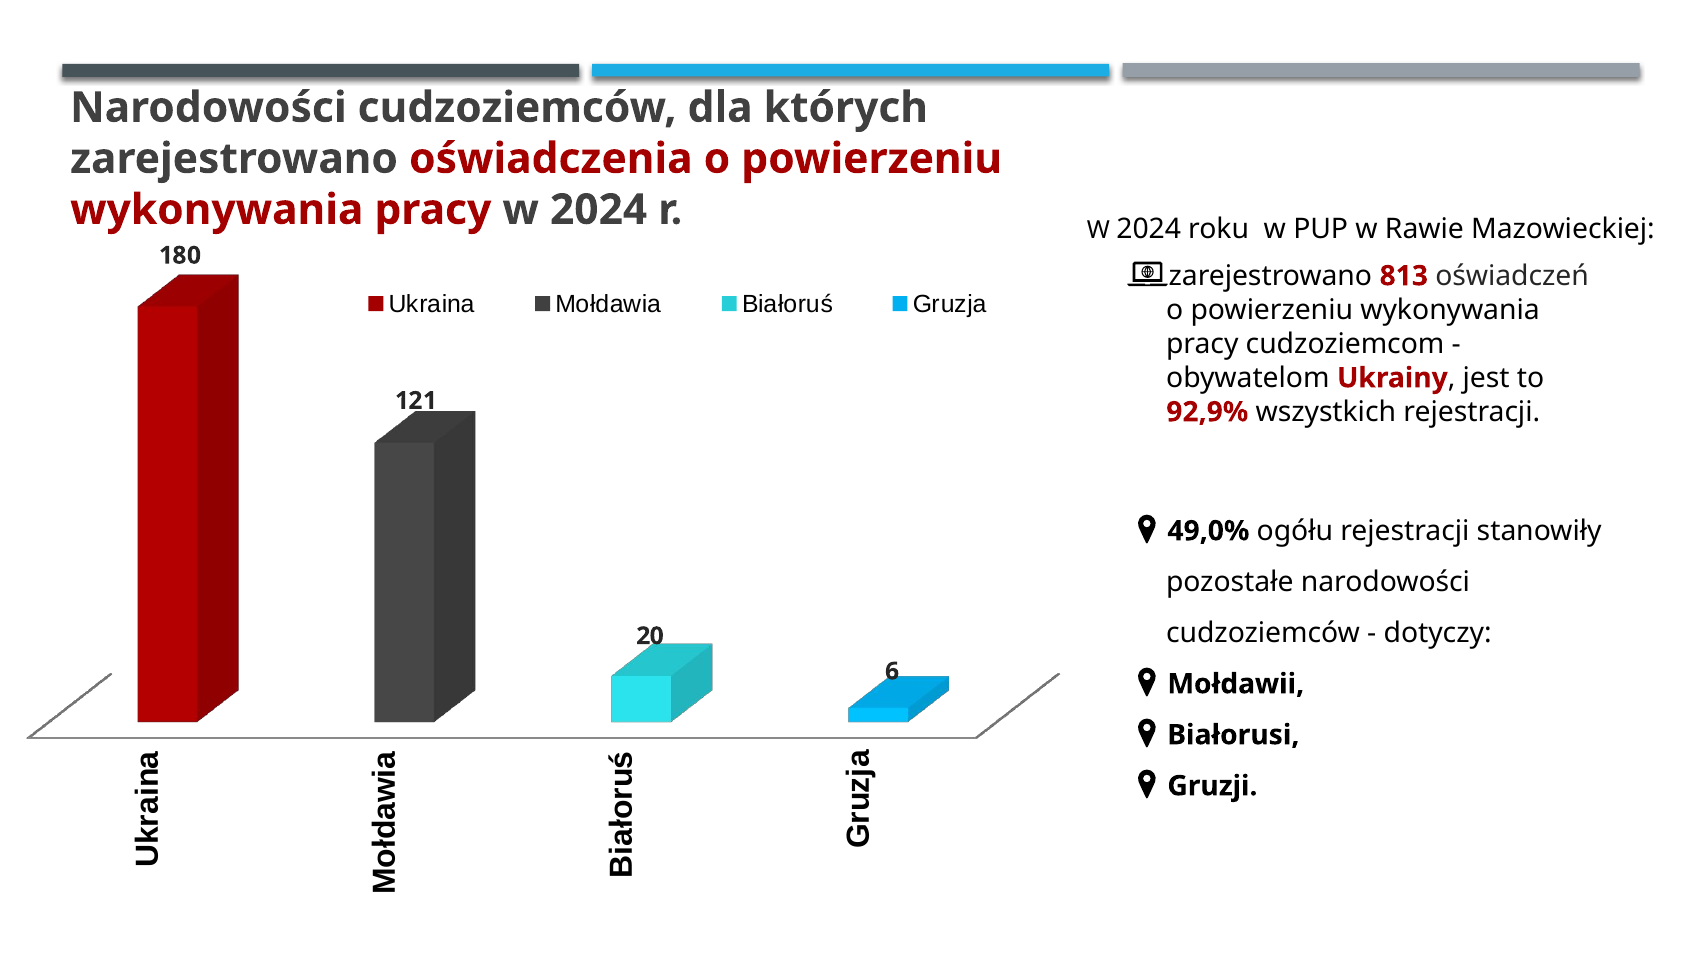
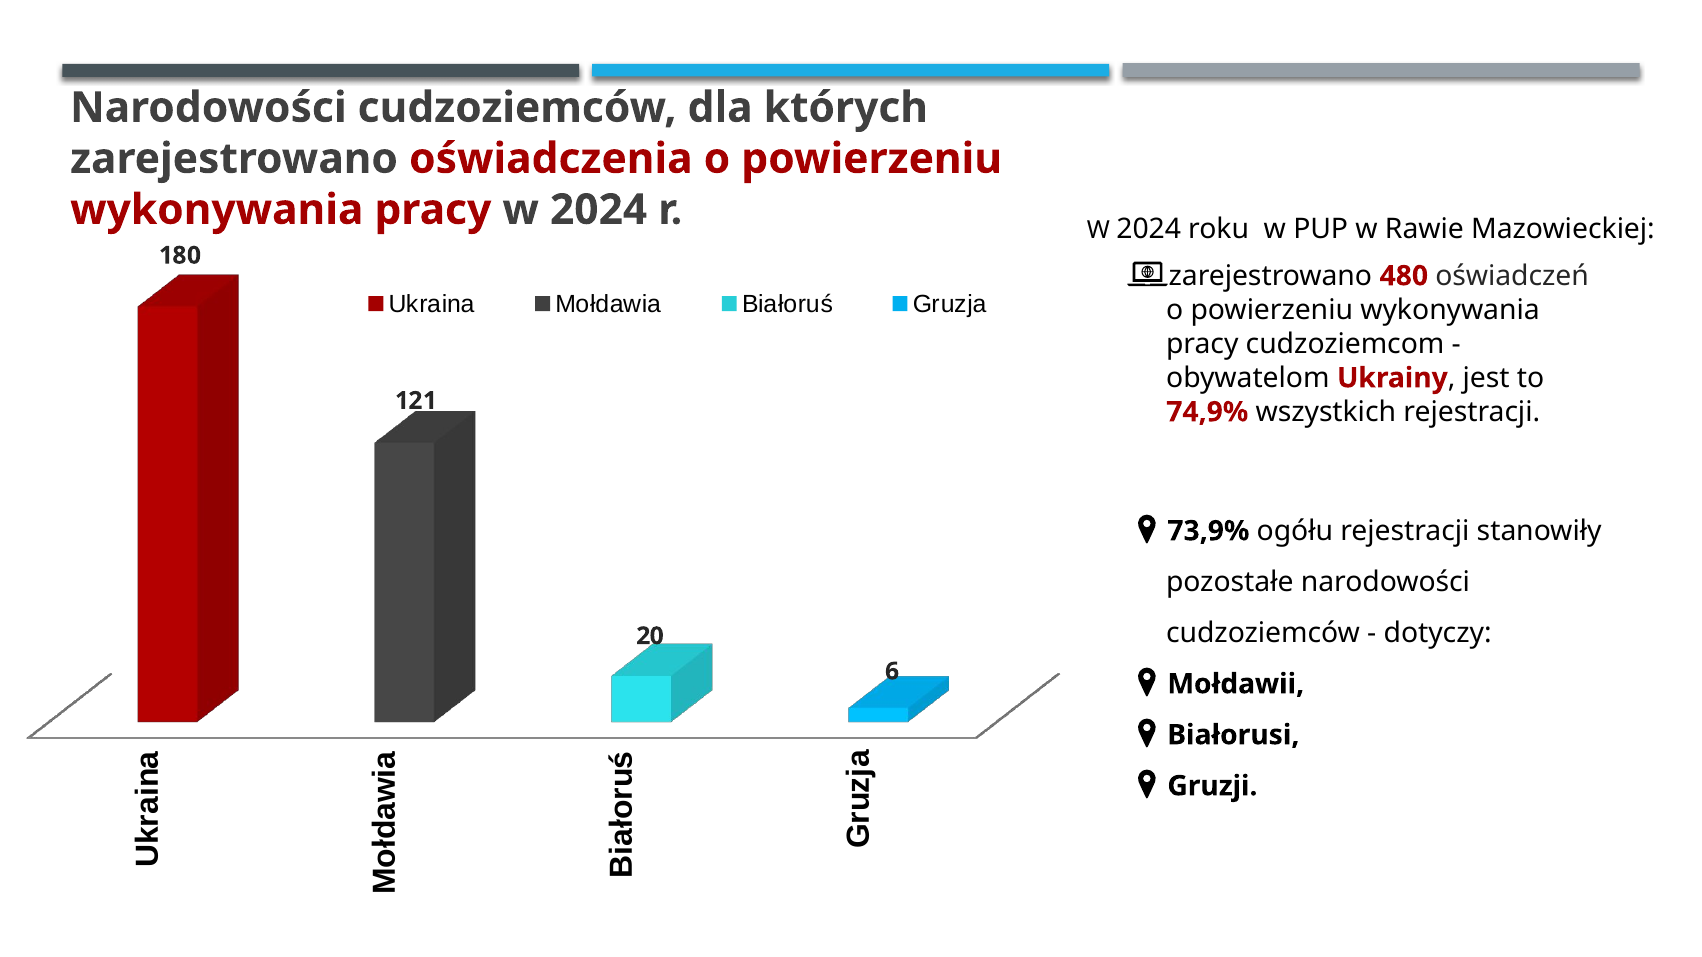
813: 813 -> 480 (1404, 276)
92,9%: 92,9% -> 74,9% (1207, 412)
49,0%: 49,0% -> 73,9% (1208, 531)
